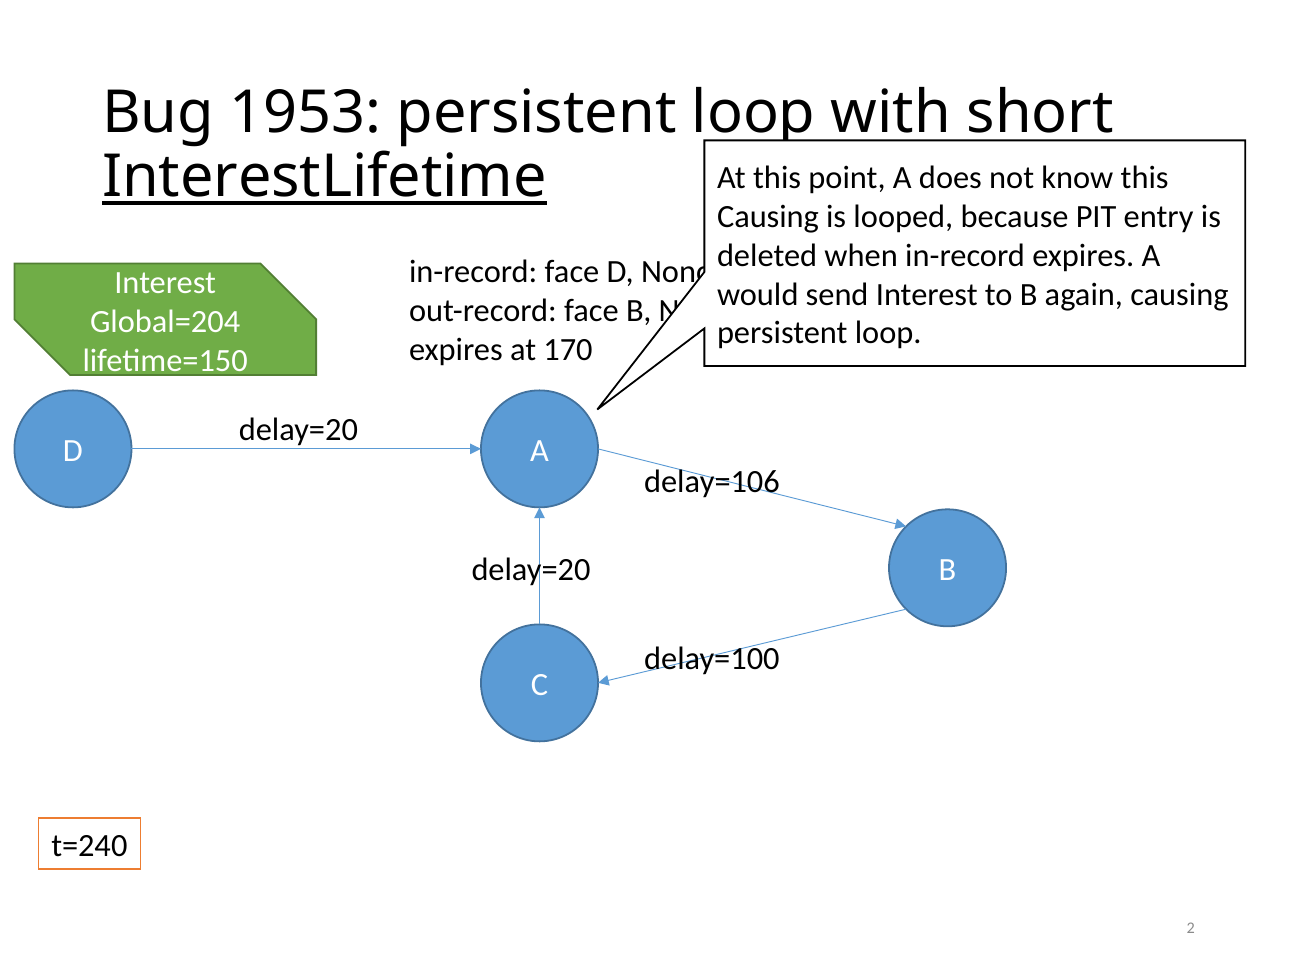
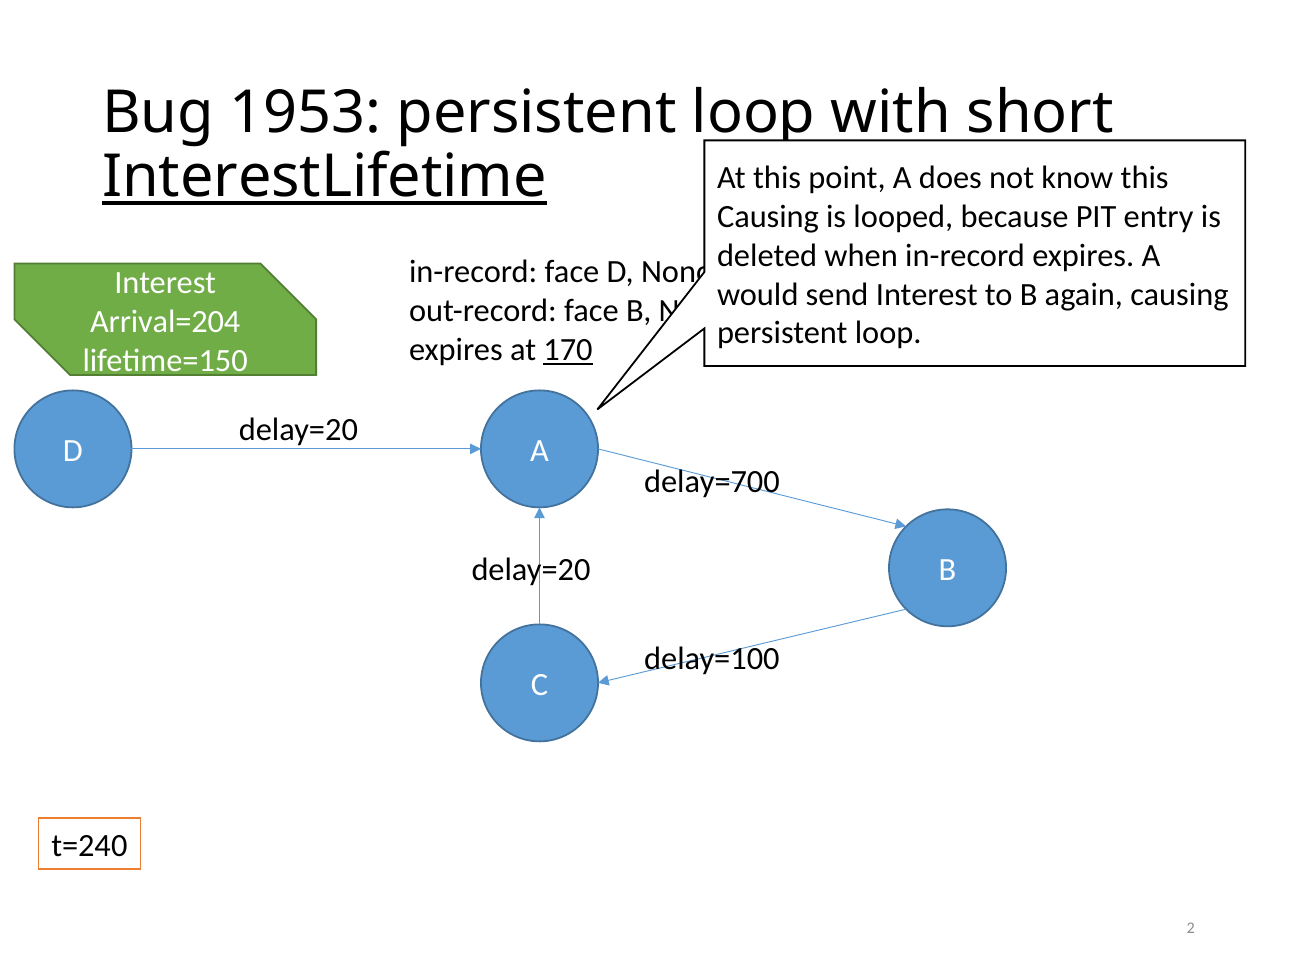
Global=204: Global=204 -> Arrival=204 (165, 322)
170 underline: none -> present (568, 350)
delay=106: delay=106 -> delay=700 (712, 482)
